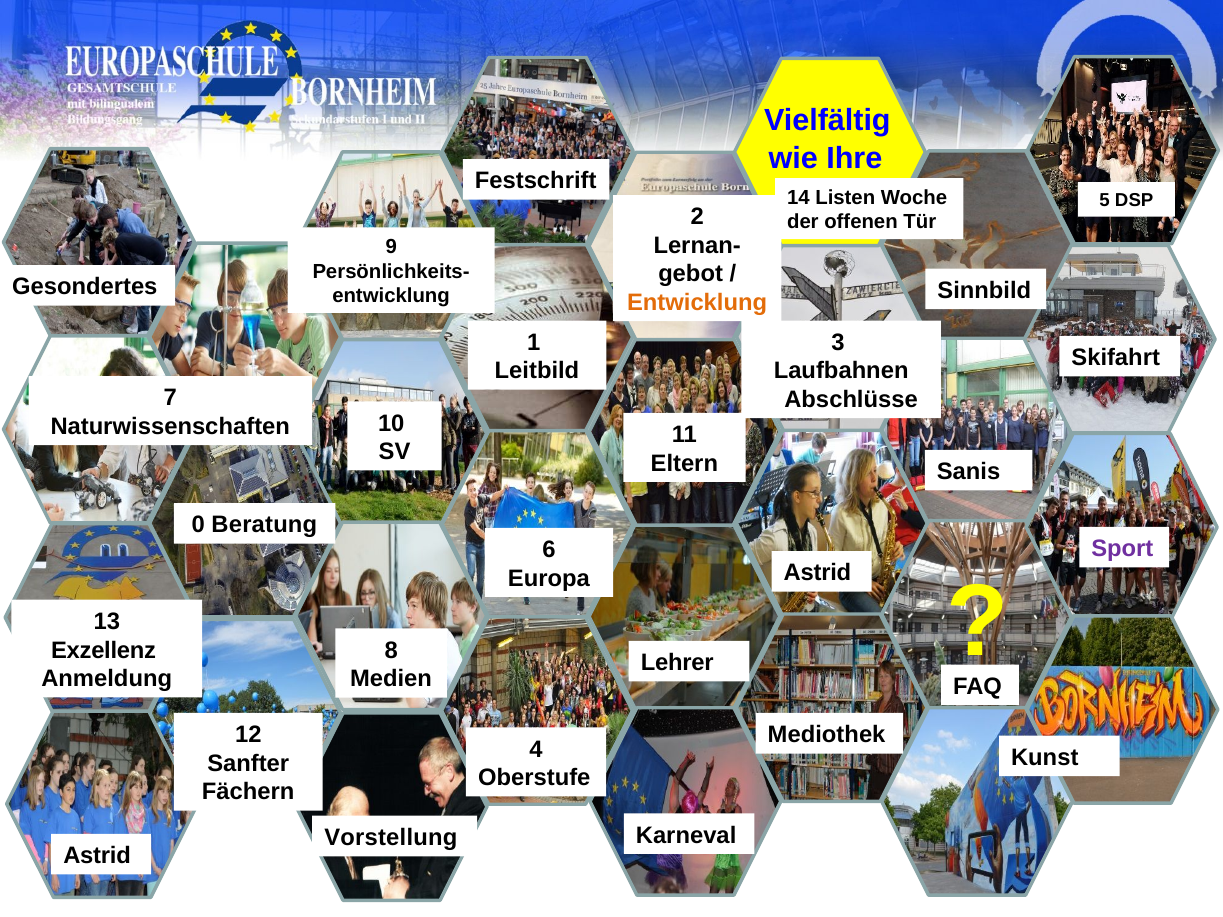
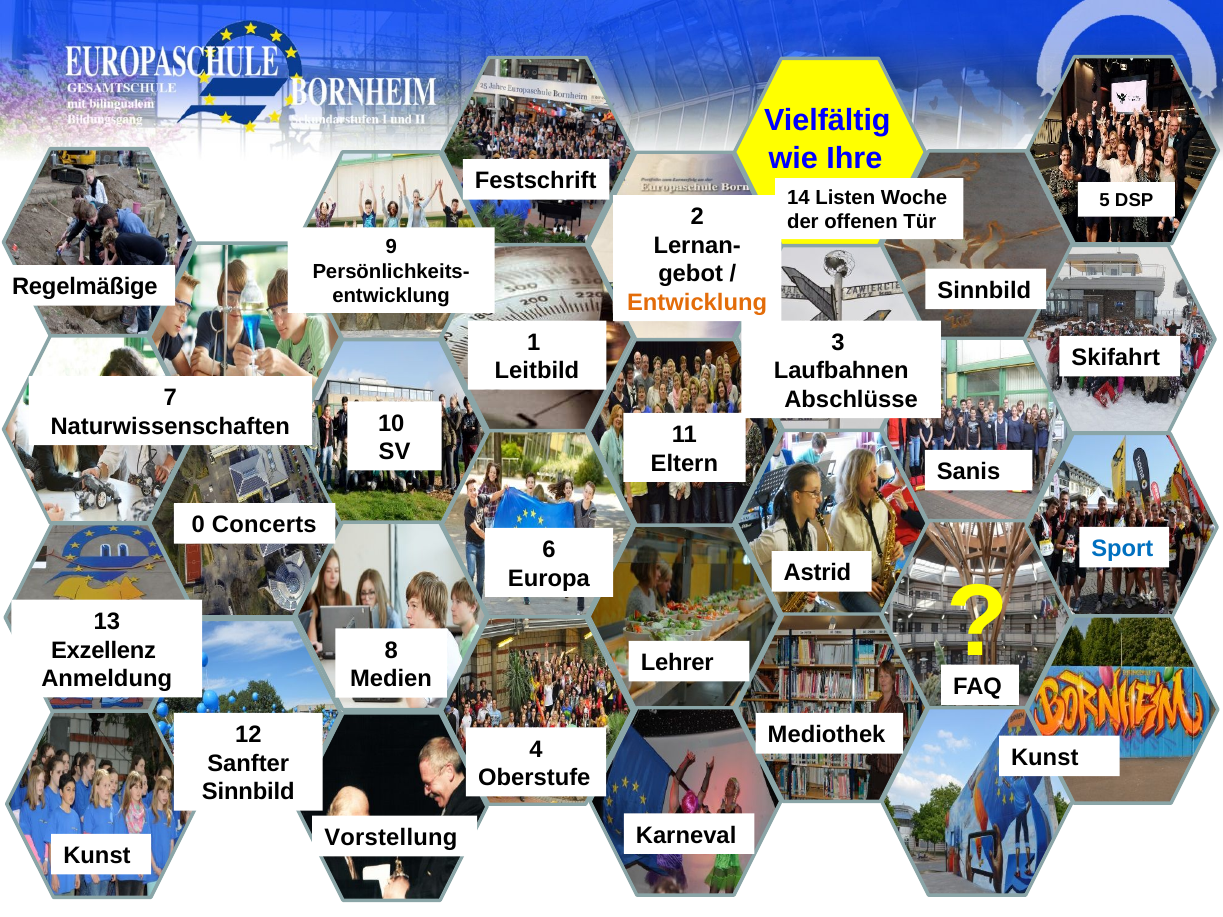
Gesondertes: Gesondertes -> Regelmäßige (85, 287)
Beratung: Beratung -> Concerts (264, 525)
Sport colour: purple -> blue (1122, 549)
Fächern: Fächern -> Sinnbild (248, 792)
Astrid: Astrid -> Kunst (97, 856)
